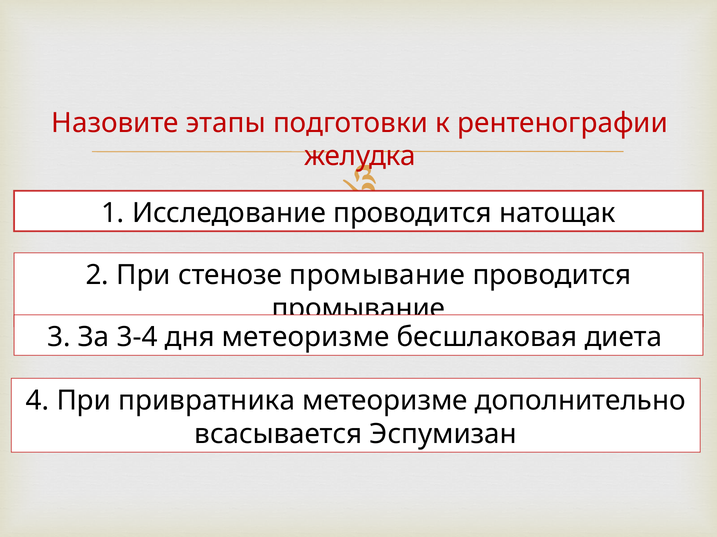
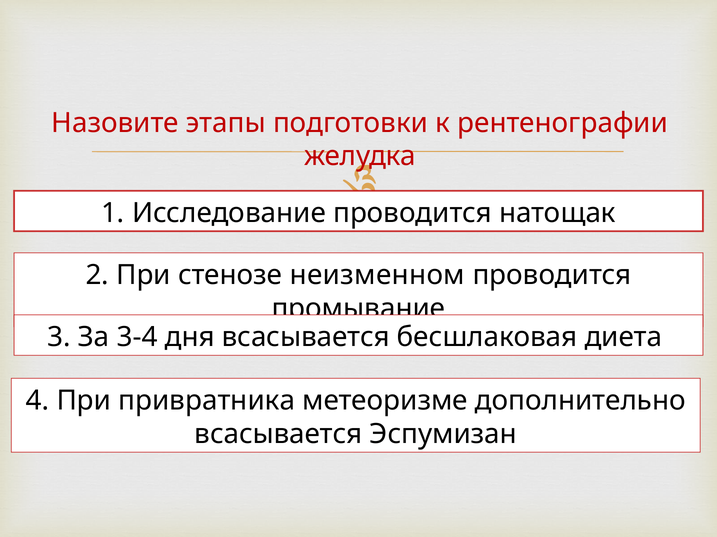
стенозе промывание: промывание -> неизменном (377, 275)
дня метеоризме: метеоризме -> всасывается (306, 337)
